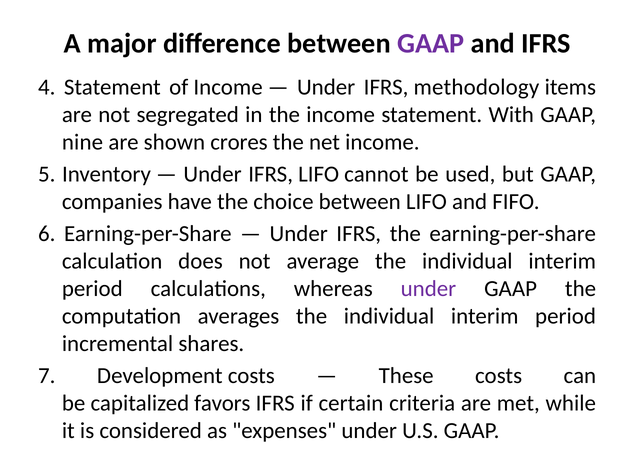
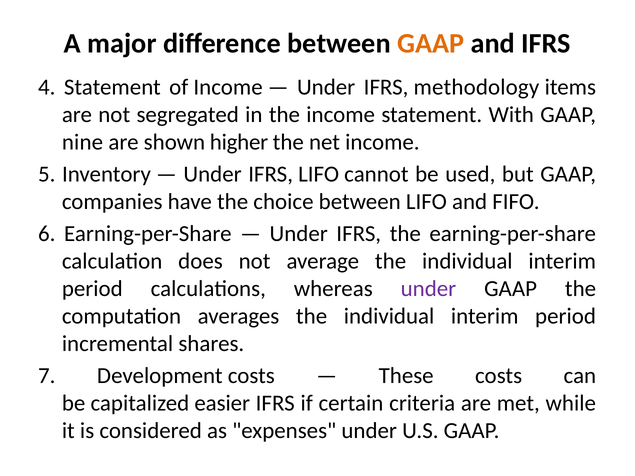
GAAP colour: purple -> orange (431, 43)
crores: crores -> higher (239, 142)
favors: favors -> easier (222, 404)
